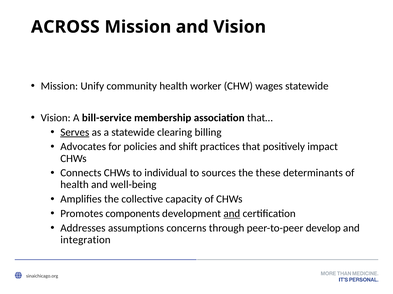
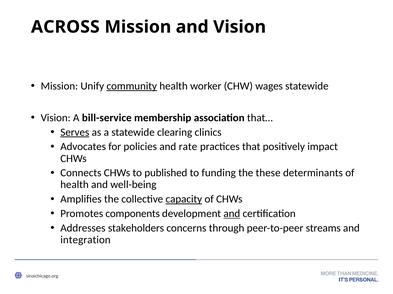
community underline: none -> present (132, 86)
billing: billing -> clinics (208, 133)
shift: shift -> rate (188, 147)
individual: individual -> published (166, 173)
sources: sources -> funding (219, 173)
capacity underline: none -> present (184, 200)
assumptions: assumptions -> stakeholders (136, 229)
develop: develop -> streams (323, 229)
